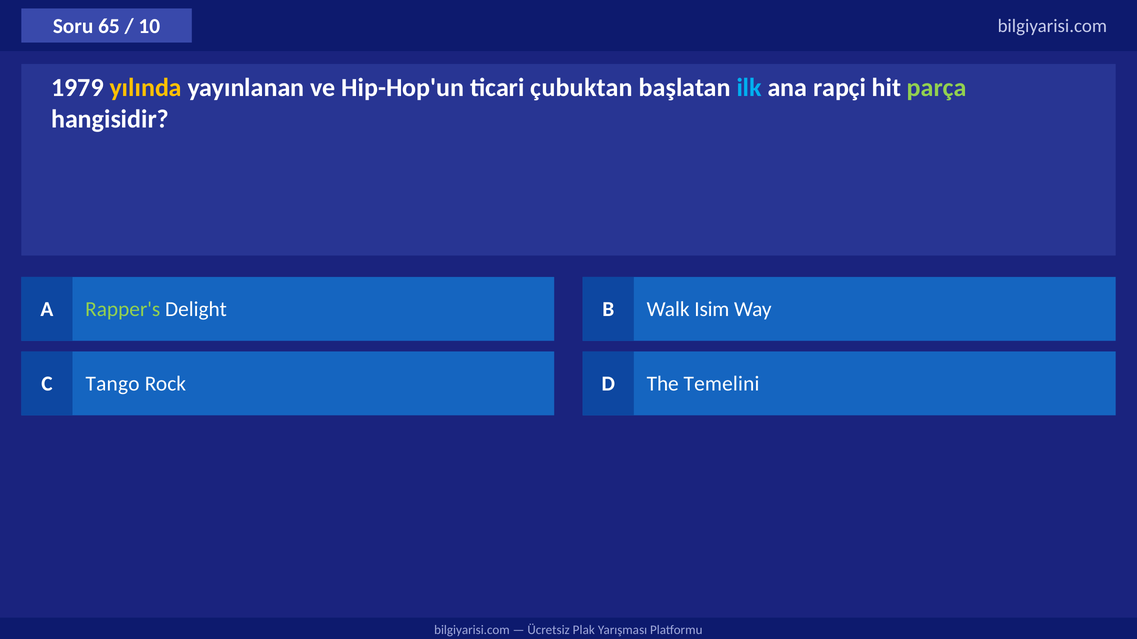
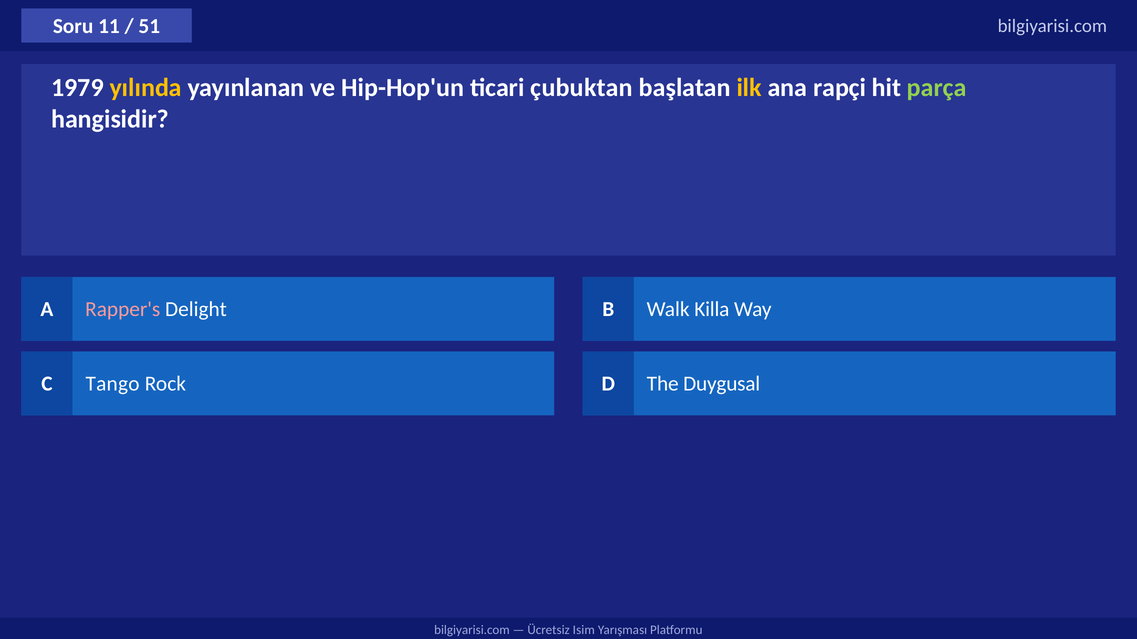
65: 65 -> 11 (109, 26)
10: 10 -> 51 (149, 26)
ilk colour: light blue -> yellow (749, 88)
Rapper's colour: light green -> pink (123, 309)
Isim: Isim -> Killa (712, 309)
Temelini: Temelini -> Duygusal (722, 384)
Plak: Plak -> Isim (584, 631)
